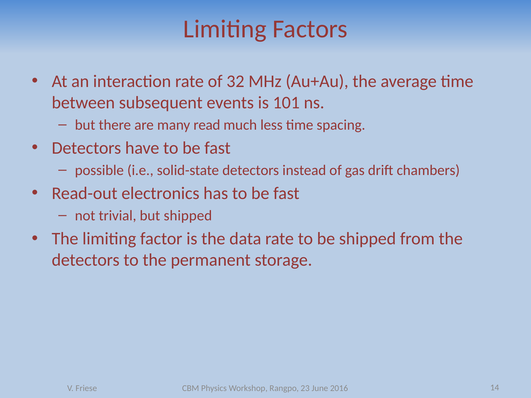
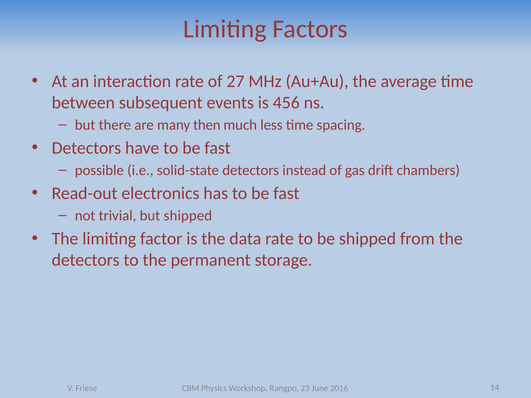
32: 32 -> 27 (235, 81)
101: 101 -> 456 (286, 103)
read: read -> then (207, 125)
